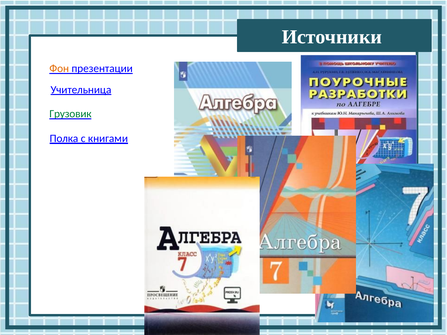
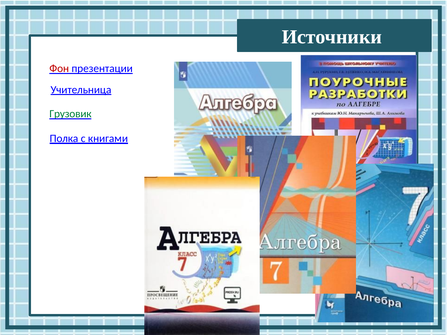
Фон colour: orange -> red (59, 69)
